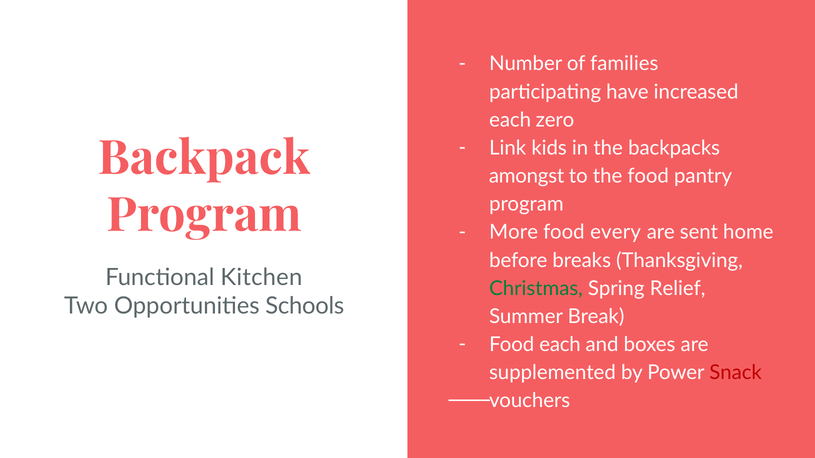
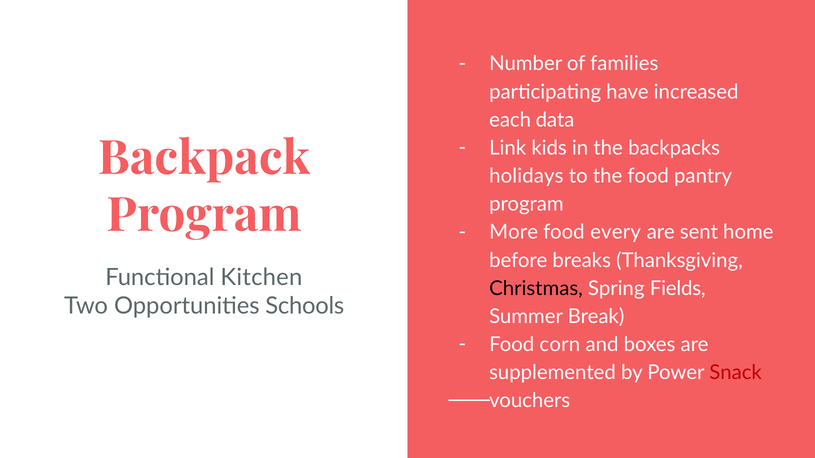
zero: zero -> data (555, 120)
amongst: amongst -> holidays (526, 176)
Christmas colour: green -> black (536, 289)
Relief: Relief -> Fields (678, 289)
Food each: each -> corn (560, 345)
